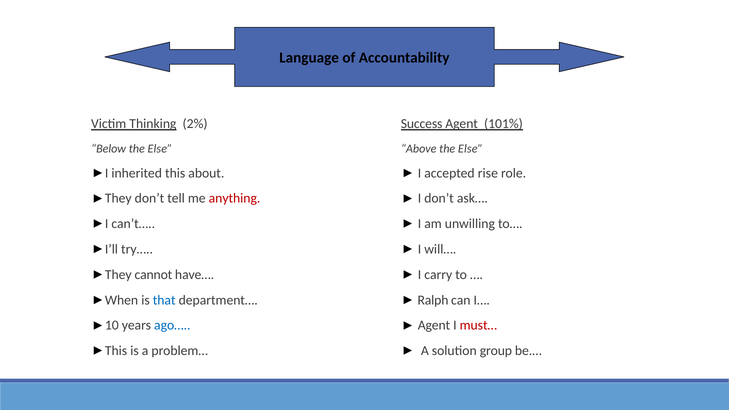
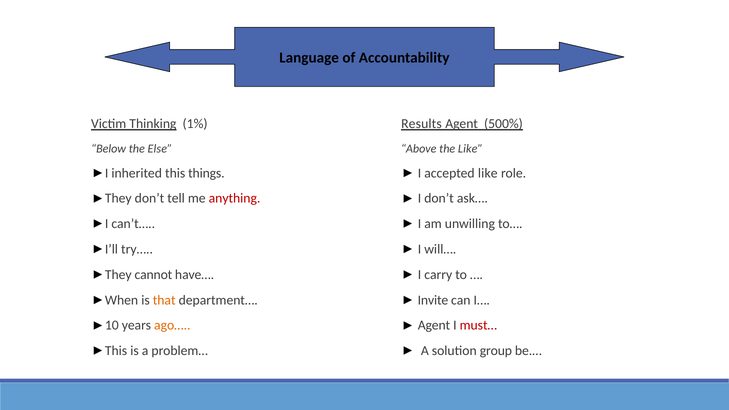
2%: 2% -> 1% (195, 124)
Success: Success -> Results (421, 124)
101%: 101% -> 500% (503, 124)
Above the Else: Else -> Like (470, 149)
about: about -> things (206, 173)
accepted rise: rise -> like (488, 173)
that colour: blue -> orange (164, 300)
Ralph: Ralph -> Invite (433, 300)
ago… colour: blue -> orange (172, 325)
